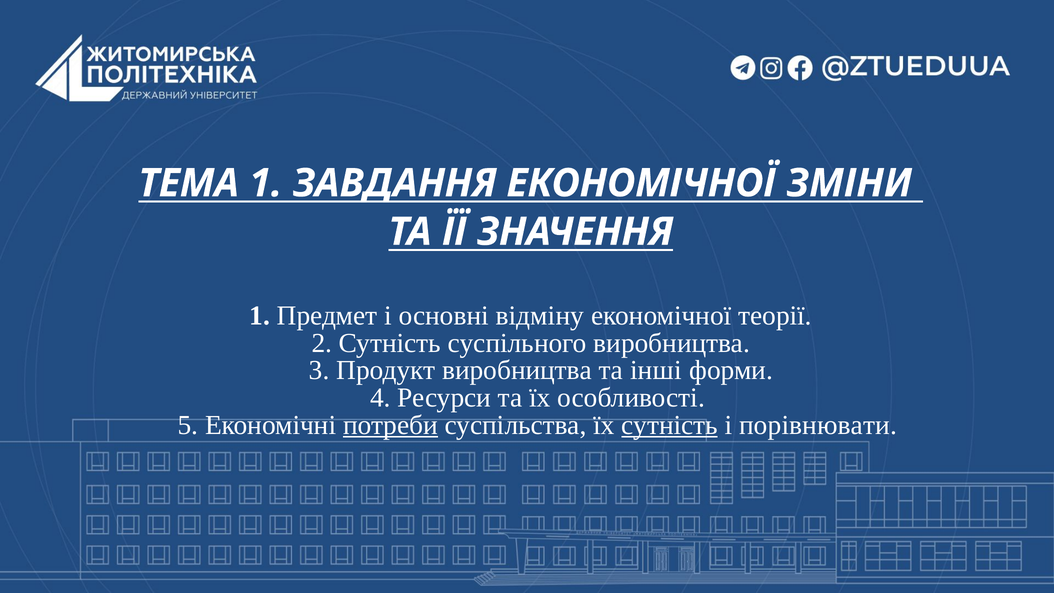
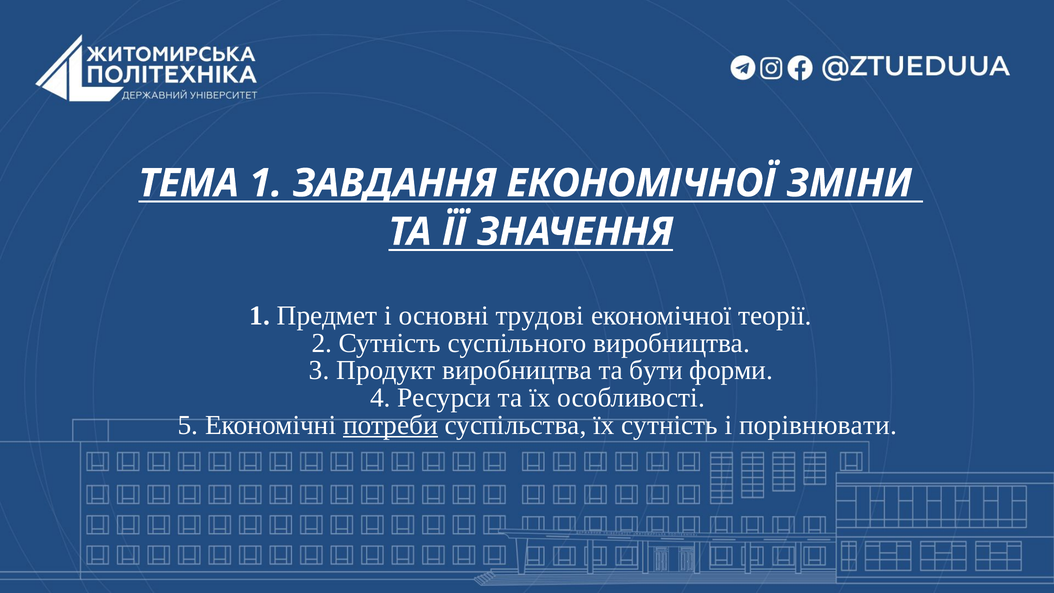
відміну: відміну -> трудові (540, 316)
інші: інші -> бути (656, 370)
сутність underline: present -> none (670, 425)
